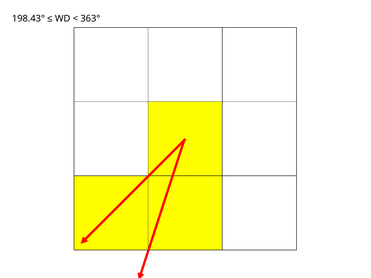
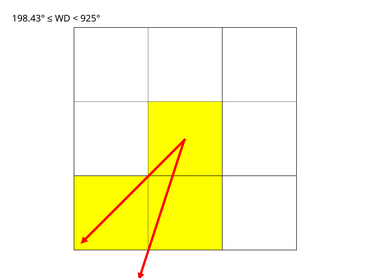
363°: 363° -> 925° (90, 19)
